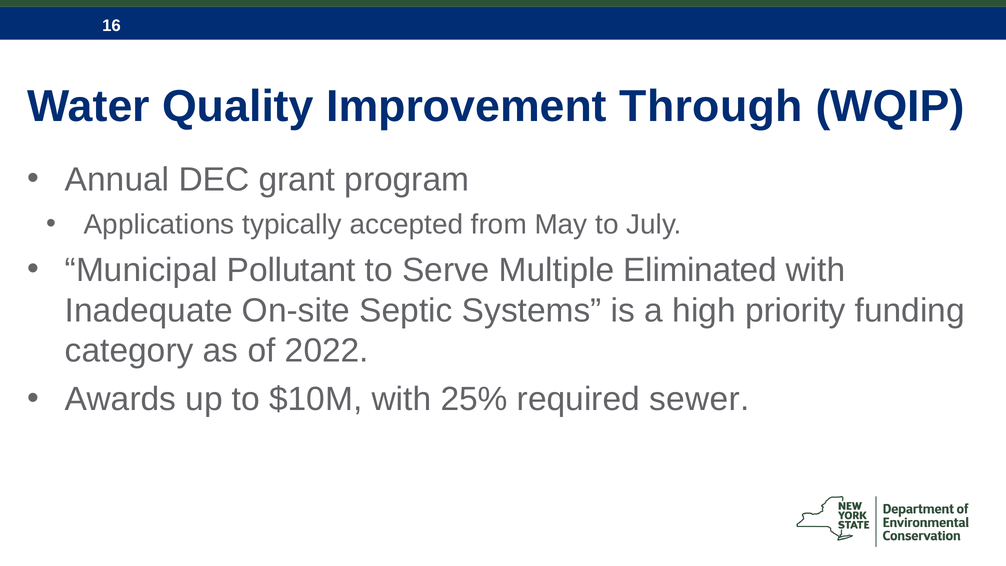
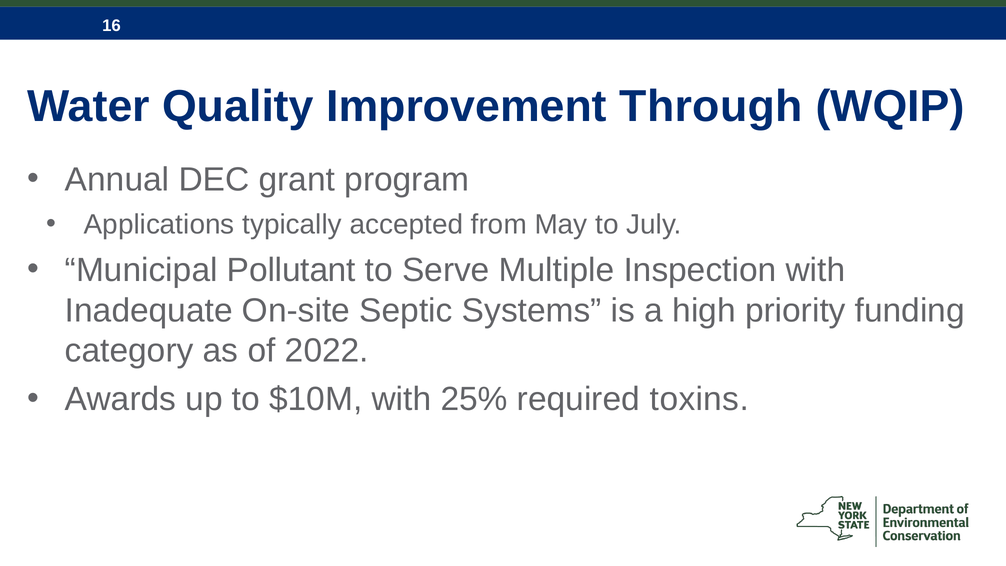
Eliminated: Eliminated -> Inspection (700, 270)
sewer: sewer -> toxins (699, 399)
